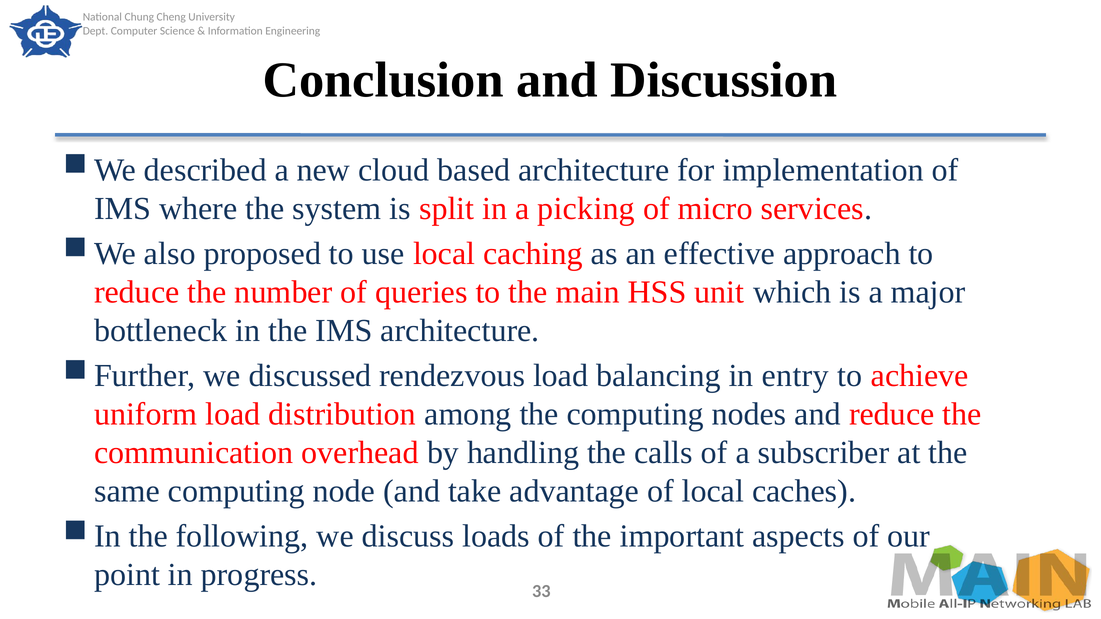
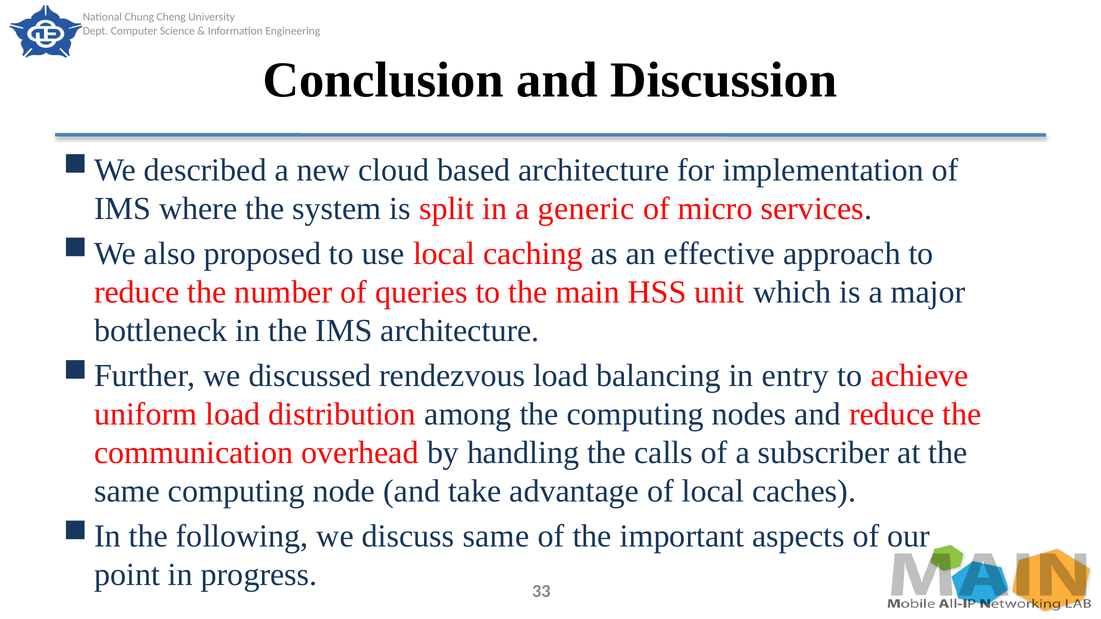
picking: picking -> generic (586, 209)
discuss loads: loads -> same (496, 536)
